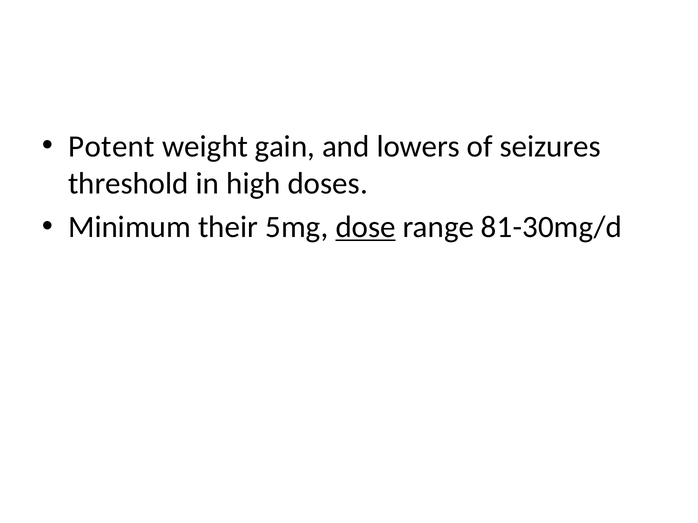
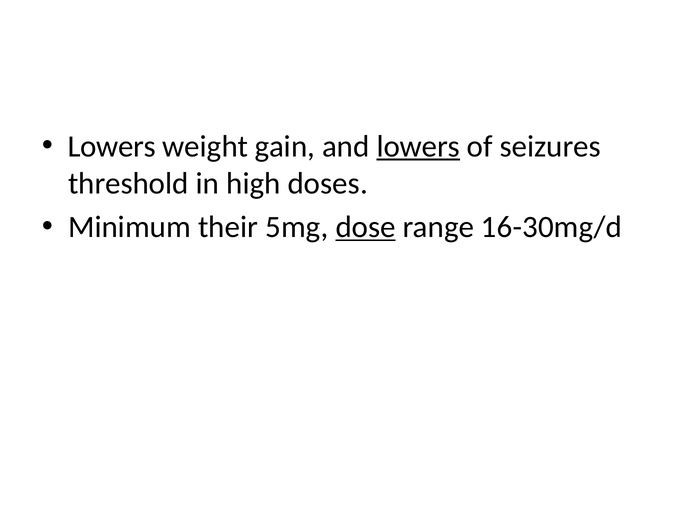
Potent: Potent -> Lowers (112, 146)
lowers underline: none -> present (418, 146)
81-30mg/d: 81-30mg/d -> 16-30mg/d (551, 227)
